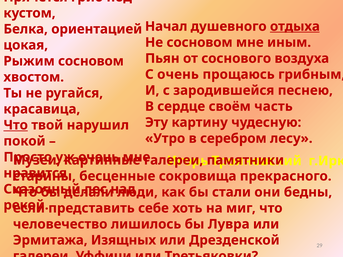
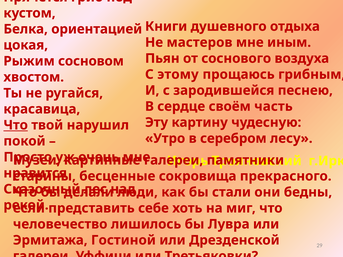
Начал: Начал -> Книги (166, 26)
отдыха underline: present -> none (295, 26)
Не сосновом: сосновом -> мастеров (199, 42)
С очень: очень -> этому (178, 74)
Изящных: Изящных -> Гостиной (123, 240)
